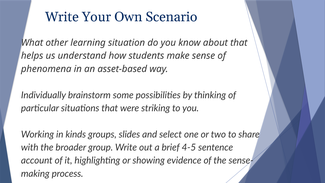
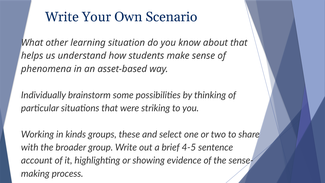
slides: slides -> these (129, 134)
